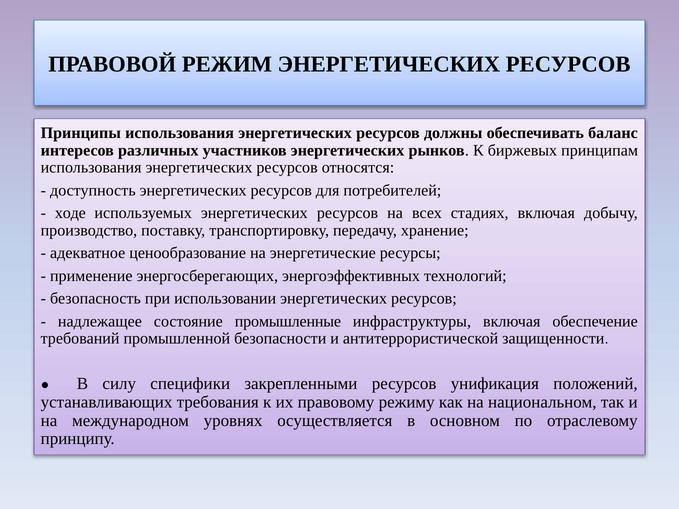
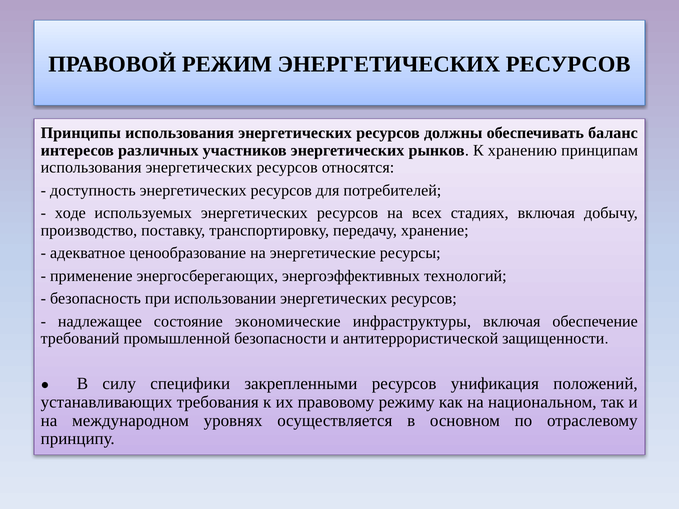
биржевых: биржевых -> хранению (522, 150)
промышленные: промышленные -> экономические (288, 321)
